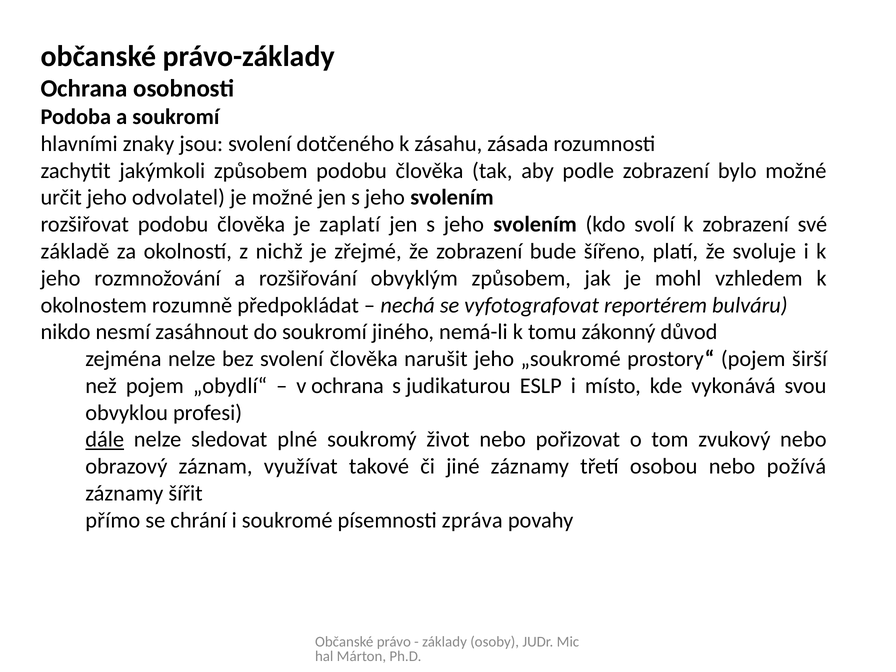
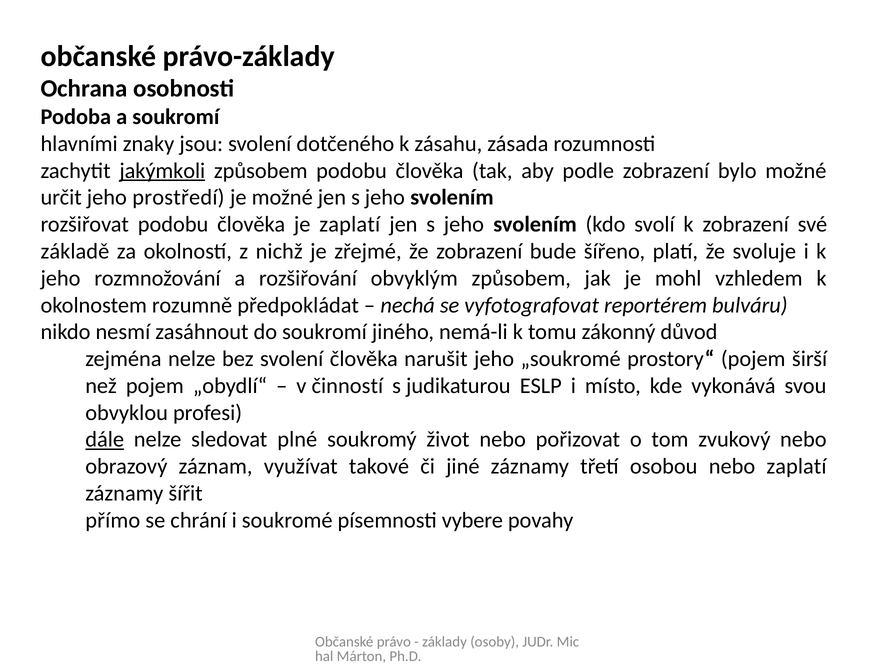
jakýmkoli underline: none -> present (162, 171)
odvolatel: odvolatel -> prostředí (178, 198)
v ochrana: ochrana -> činností (347, 386)
nebo požívá: požívá -> zaplatí (796, 466)
zpráva: zpráva -> vybere (472, 520)
